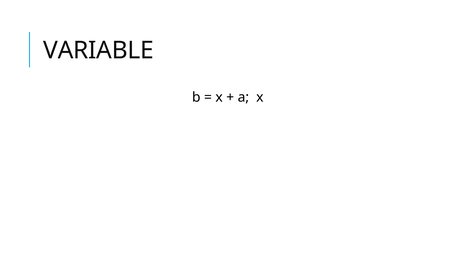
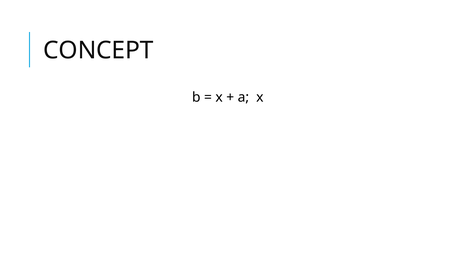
VARIABLE: VARIABLE -> CONCEPT (98, 51)
